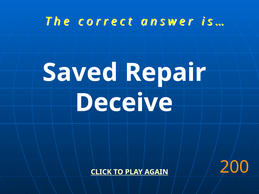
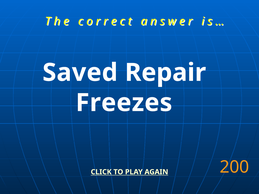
Deceive: Deceive -> Freezes (124, 103)
